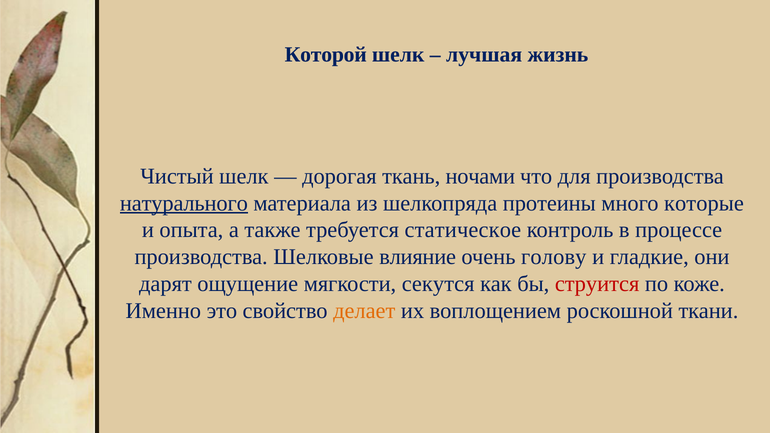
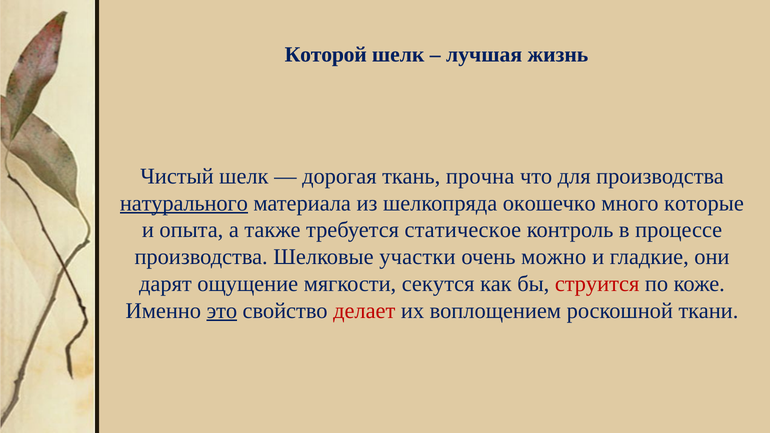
ночами: ночами -> прочна (480, 176)
протеины: протеины -> окошечко (549, 203)
влияние: влияние -> участки (417, 257)
голову: голову -> можно (554, 257)
это underline: none -> present (222, 311)
делает colour: orange -> red (364, 311)
